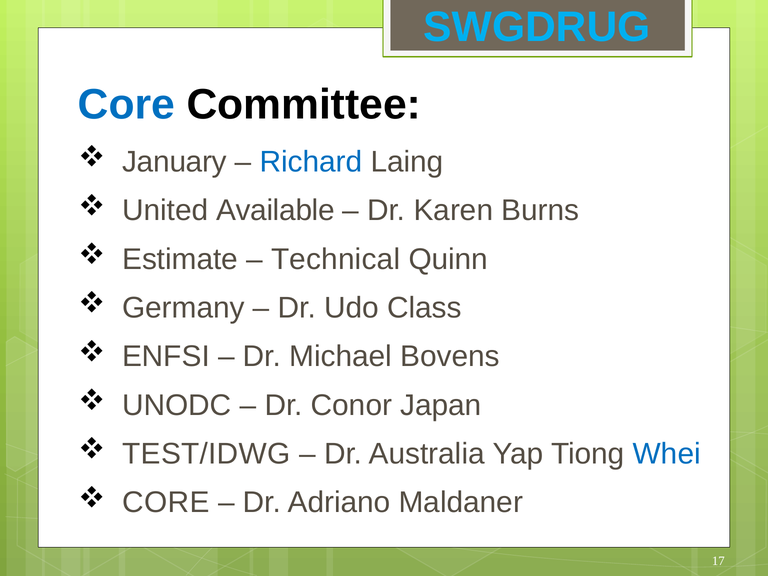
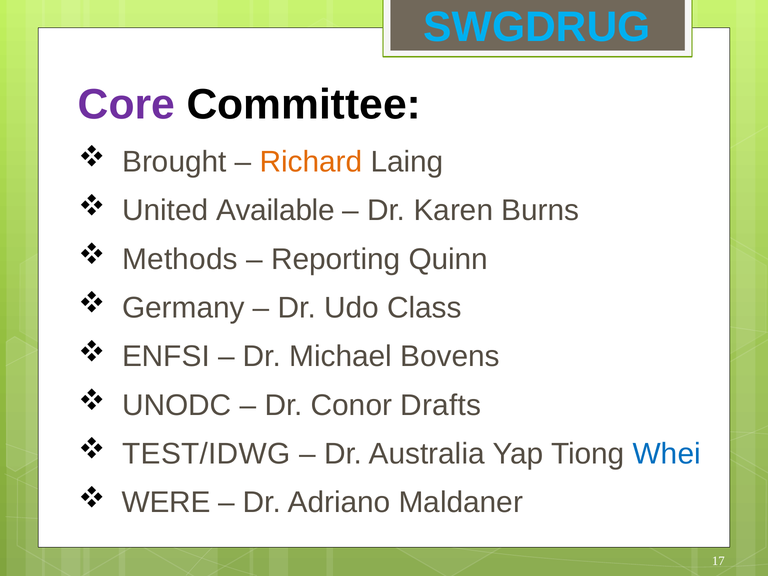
Core colour: blue -> purple (126, 105)
January: January -> Brought (174, 162)
Richard colour: blue -> orange (311, 162)
Estimate: Estimate -> Methods (180, 259)
Technical: Technical -> Reporting (336, 259)
Japan: Japan -> Drafts (441, 405)
CORE: CORE -> WERE (166, 502)
